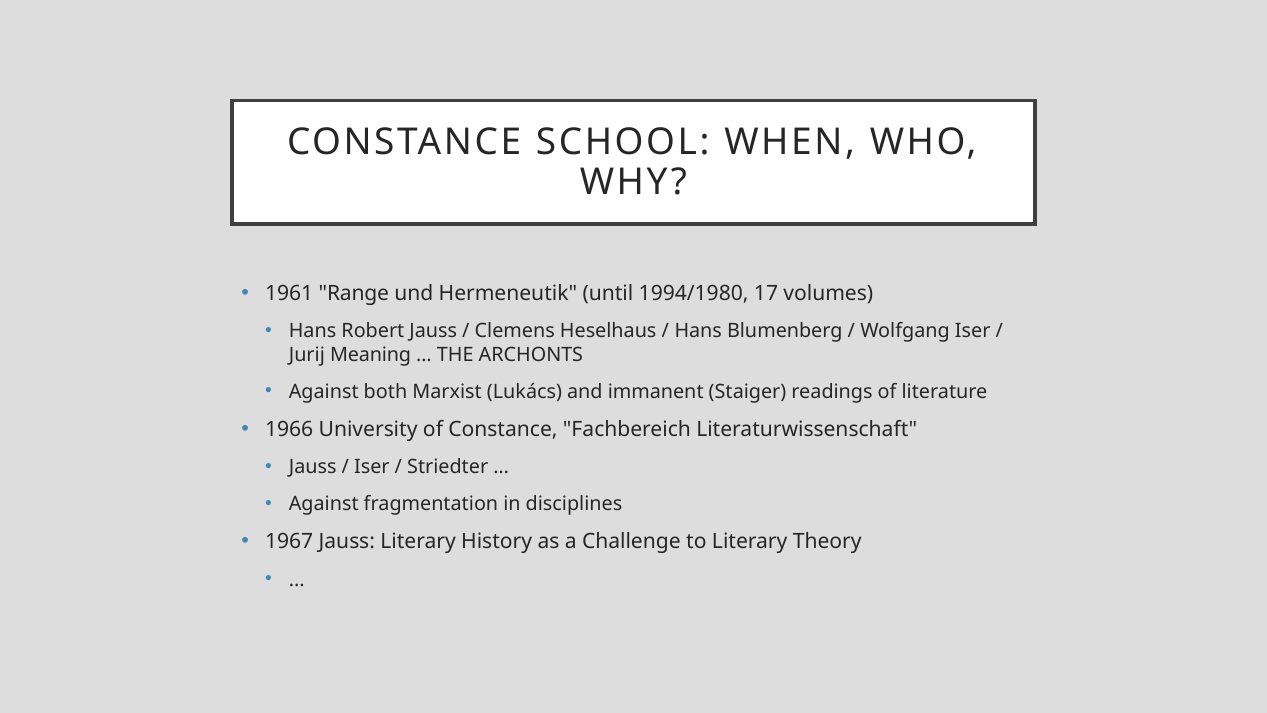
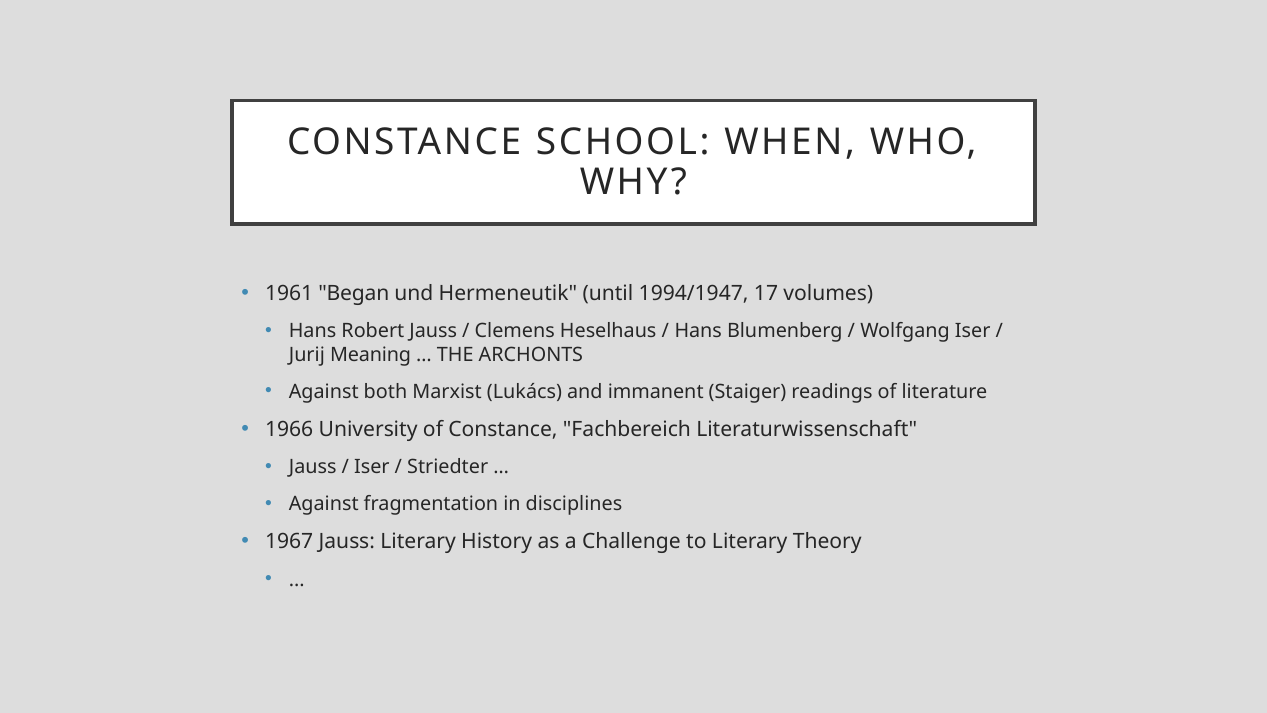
Range: Range -> Began (354, 293)
1994/1980: 1994/1980 -> 1994/1947 (694, 293)
